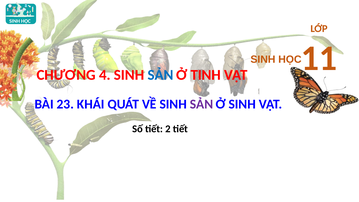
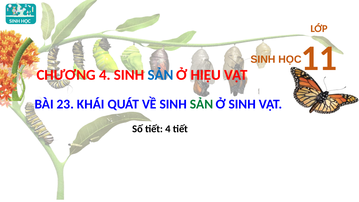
TINH: TINH -> HIỆU (206, 75)
SẢN colour: purple -> green (202, 104)
tiết 2: 2 -> 4 (168, 129)
